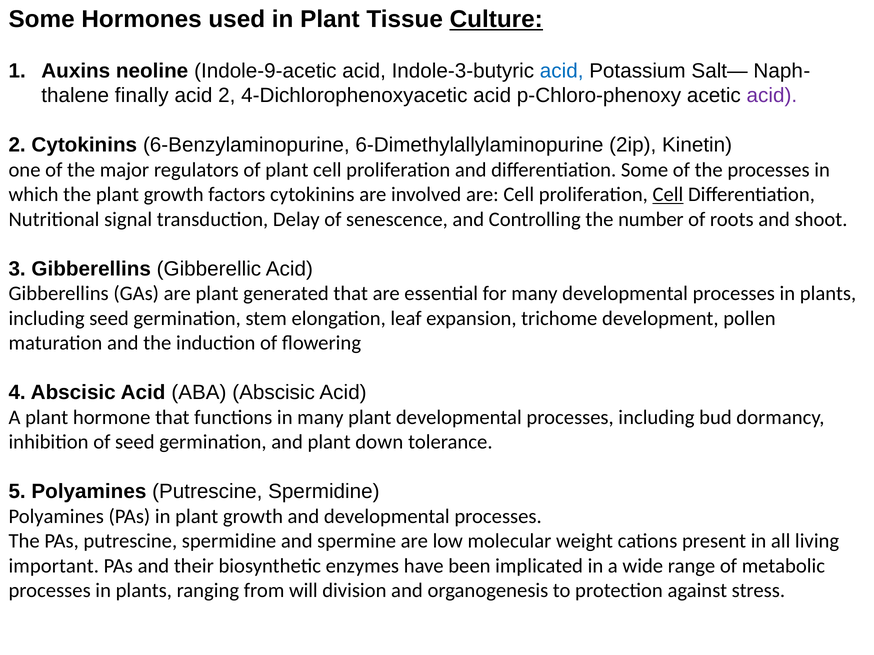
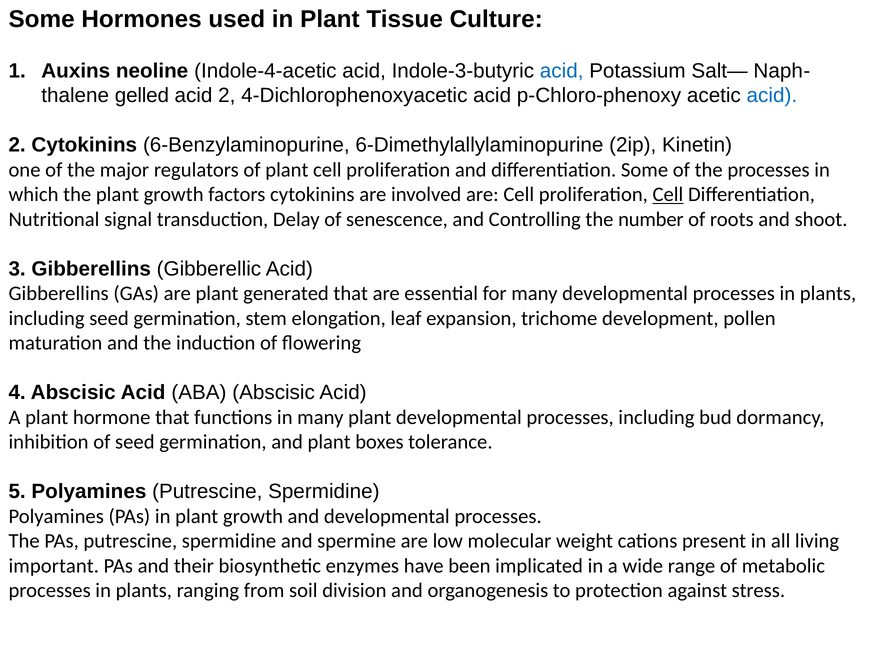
Culture underline: present -> none (496, 19)
Indole-9-acetic: Indole-9-acetic -> Indole-4-acetic (265, 71)
finally: finally -> gelled (142, 96)
acid colour: purple -> blue (772, 96)
down: down -> boxes (379, 442)
will: will -> soil (303, 591)
